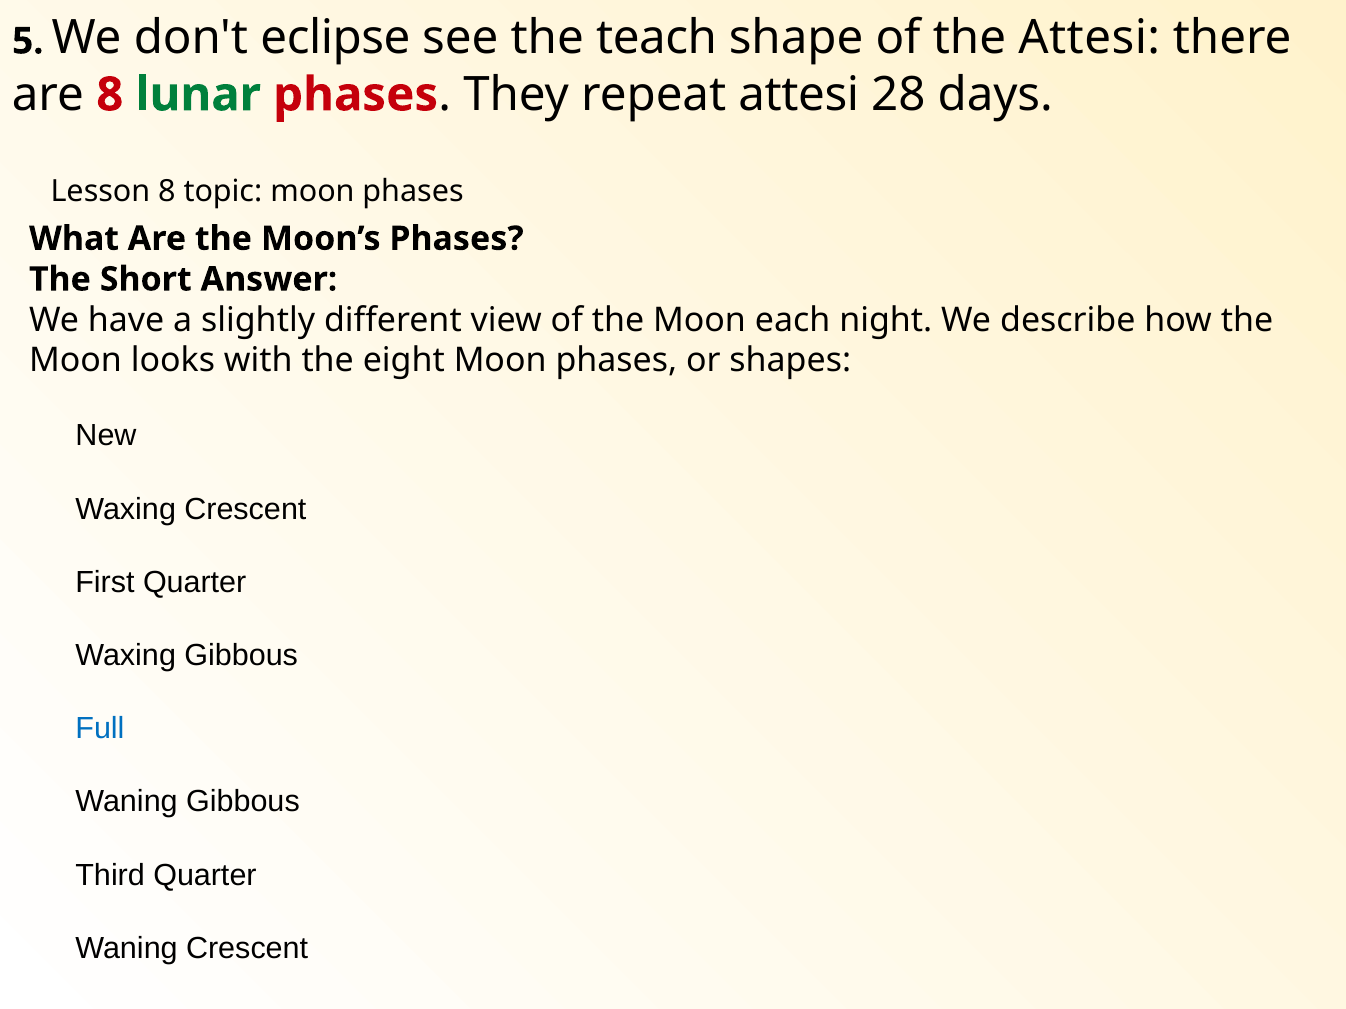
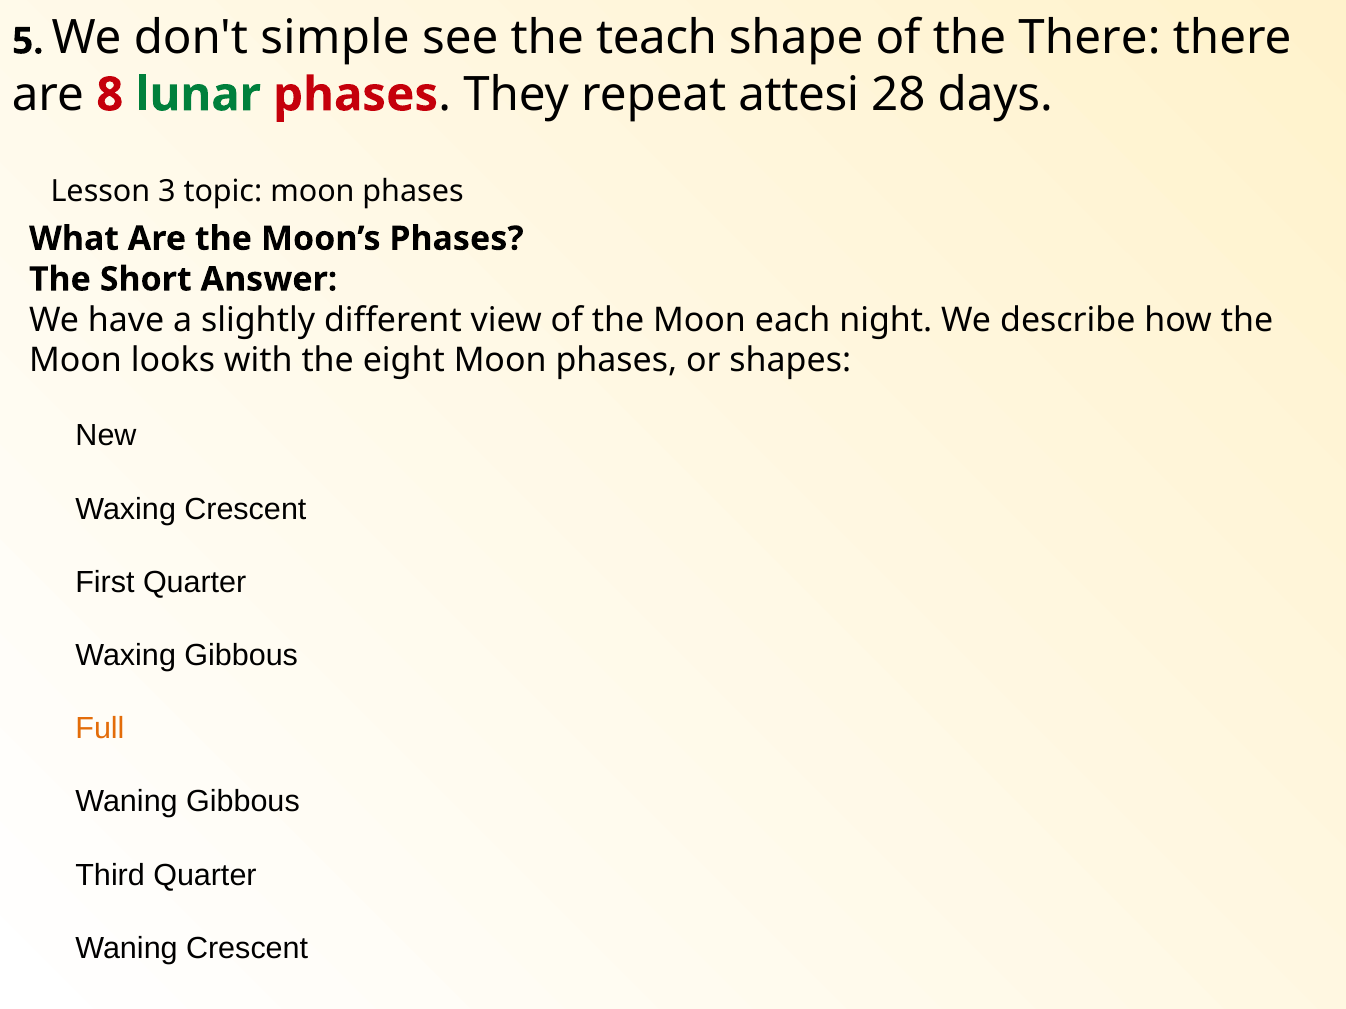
eclipse: eclipse -> simple (335, 38)
the Attesi: Attesi -> There (1089, 38)
Lesson 8: 8 -> 3 (167, 192)
Full colour: blue -> orange (100, 729)
